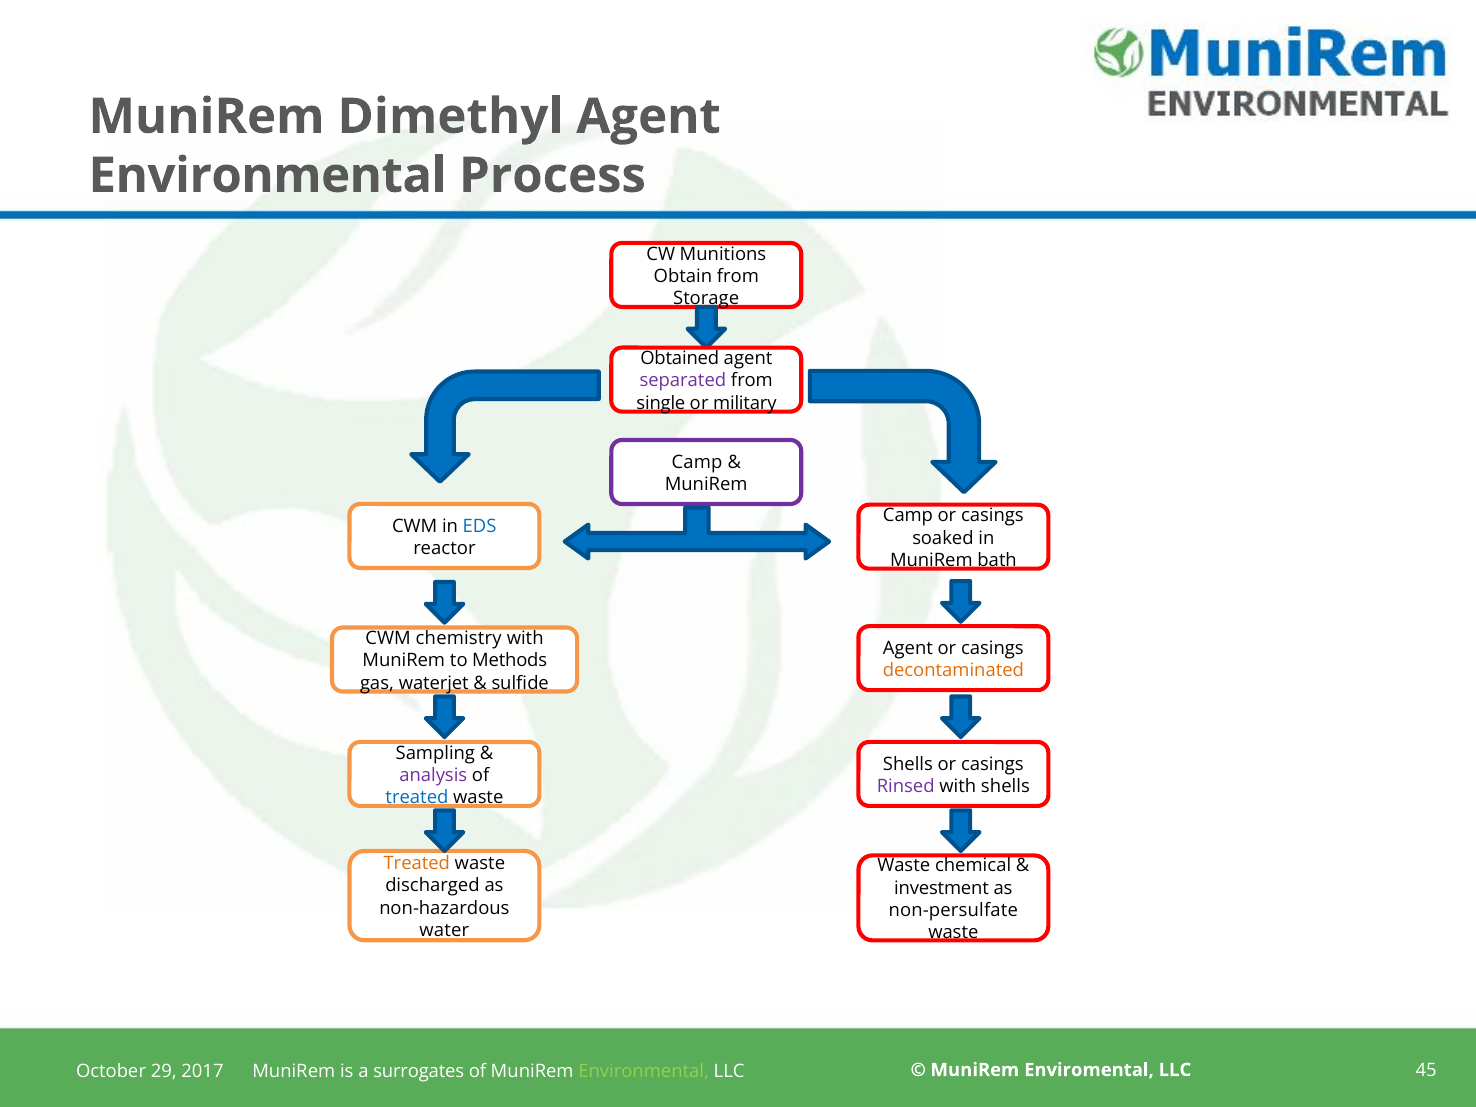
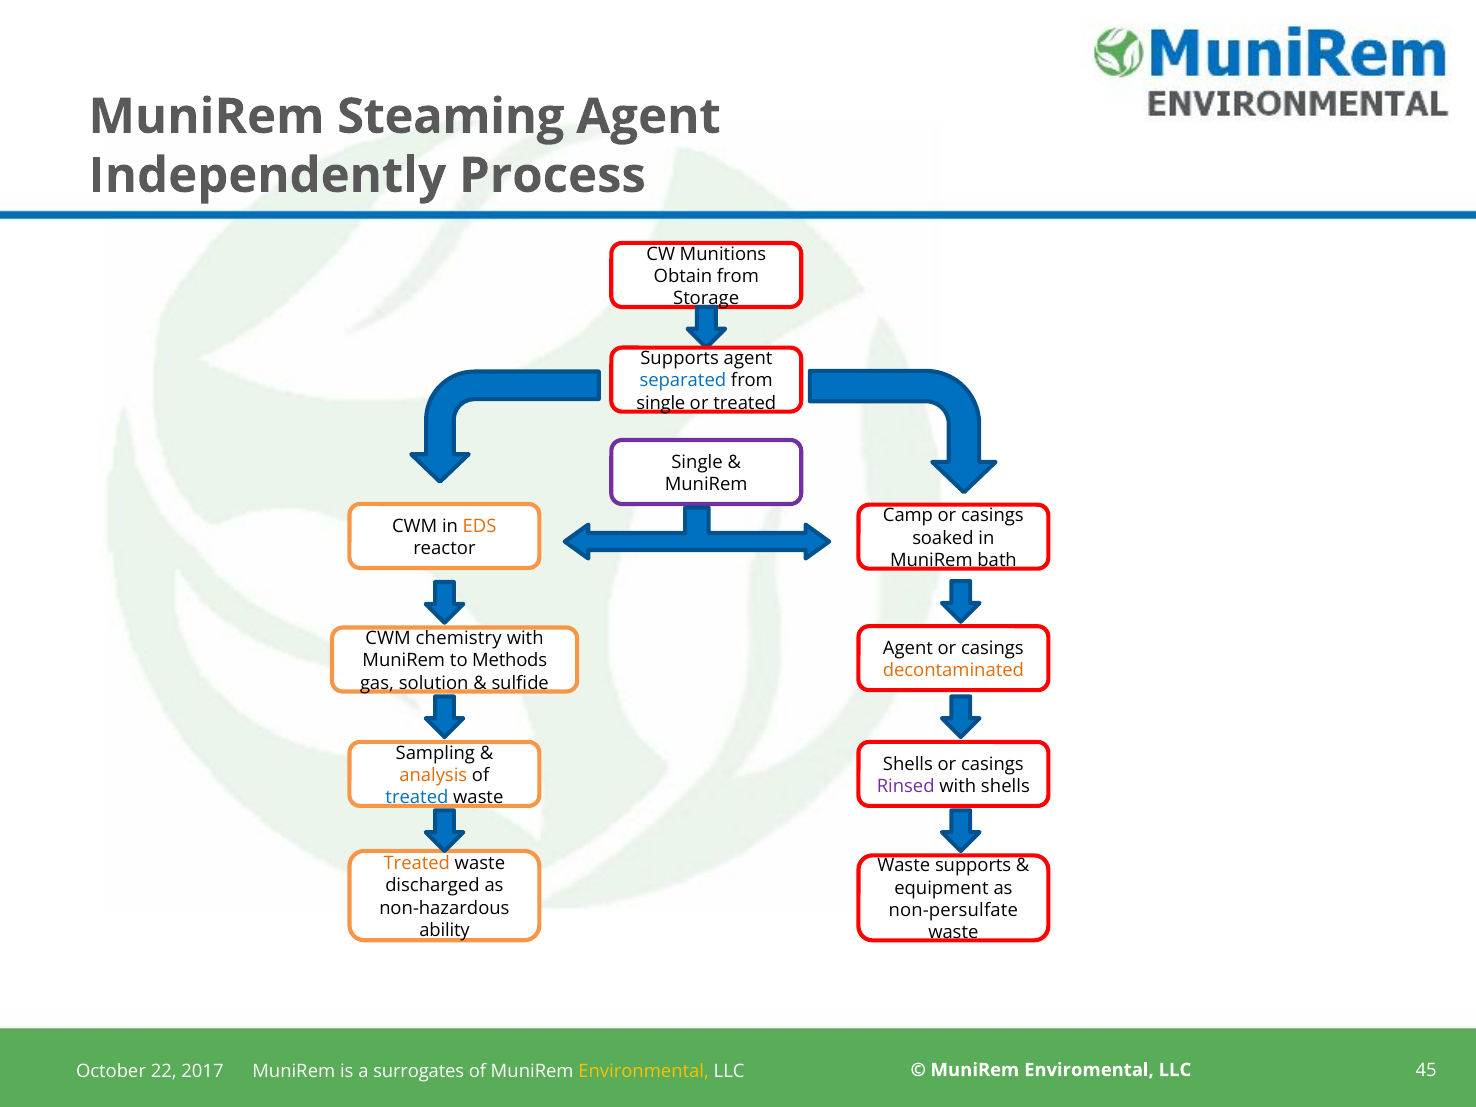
Dimethyl: Dimethyl -> Steaming (451, 117)
Environmental: Environmental -> Independently (267, 176)
Obtained: Obtained -> Supports (680, 359)
separated colour: purple -> blue (683, 381)
or military: military -> treated (745, 403)
Camp: Camp -> Single (697, 462)
EDS colour: blue -> orange (480, 526)
waterjet: waterjet -> solution (434, 683)
analysis colour: purple -> orange (433, 775)
Waste chemical: chemical -> supports (973, 866)
investment: investment -> equipment (941, 888)
water: water -> ability (444, 930)
29: 29 -> 22 (164, 1071)
Environmental colour: light green -> yellow (644, 1071)
